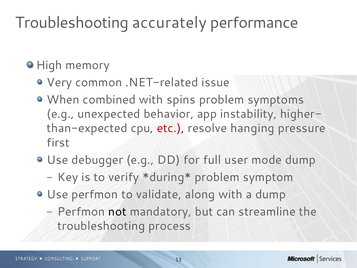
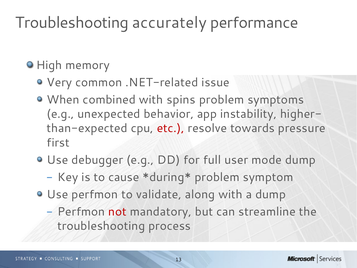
hanging: hanging -> towards (253, 128)
verify: verify -> cause (124, 177)
not colour: black -> red (117, 211)
